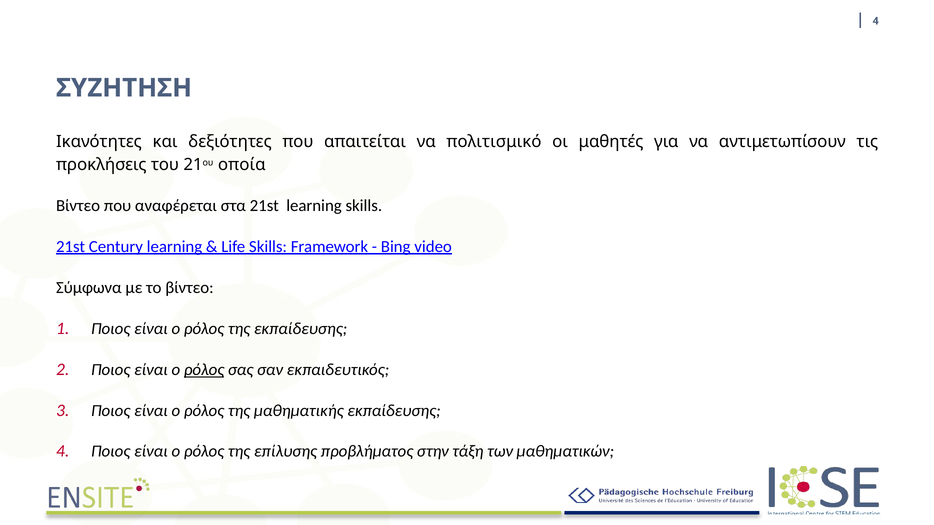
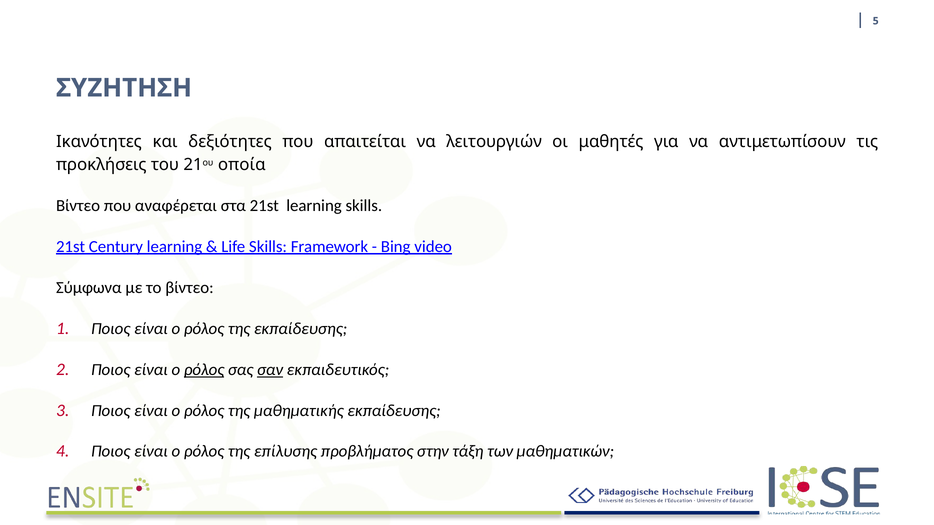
4: 4 -> 5 (876, 21)
πολιτισμικό: πολιτισμικό -> λειτουργιών (494, 142)
σαν underline: none -> present (270, 370)
